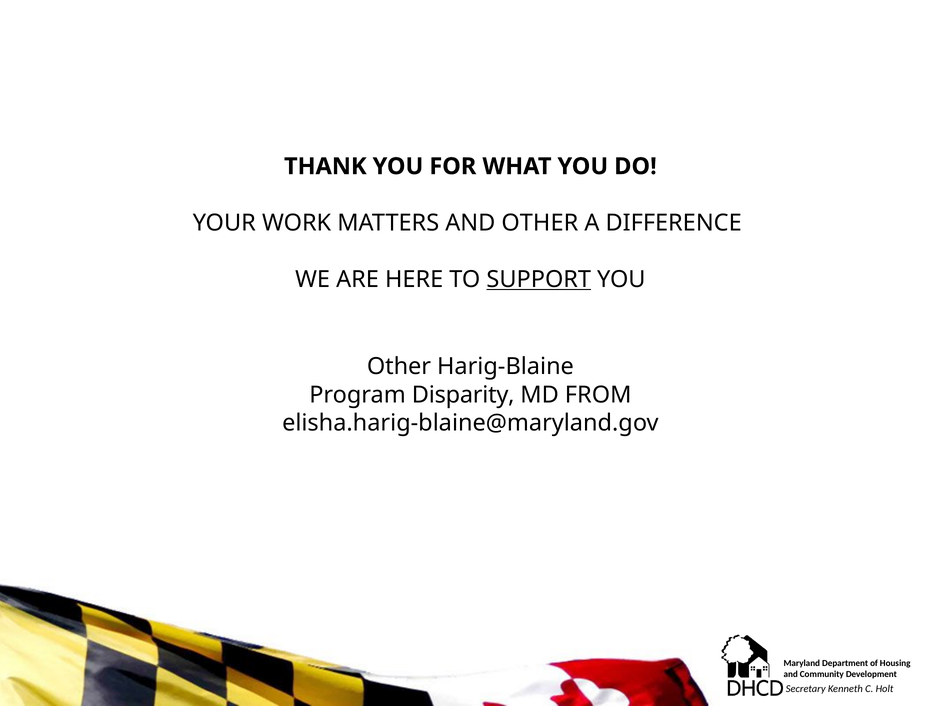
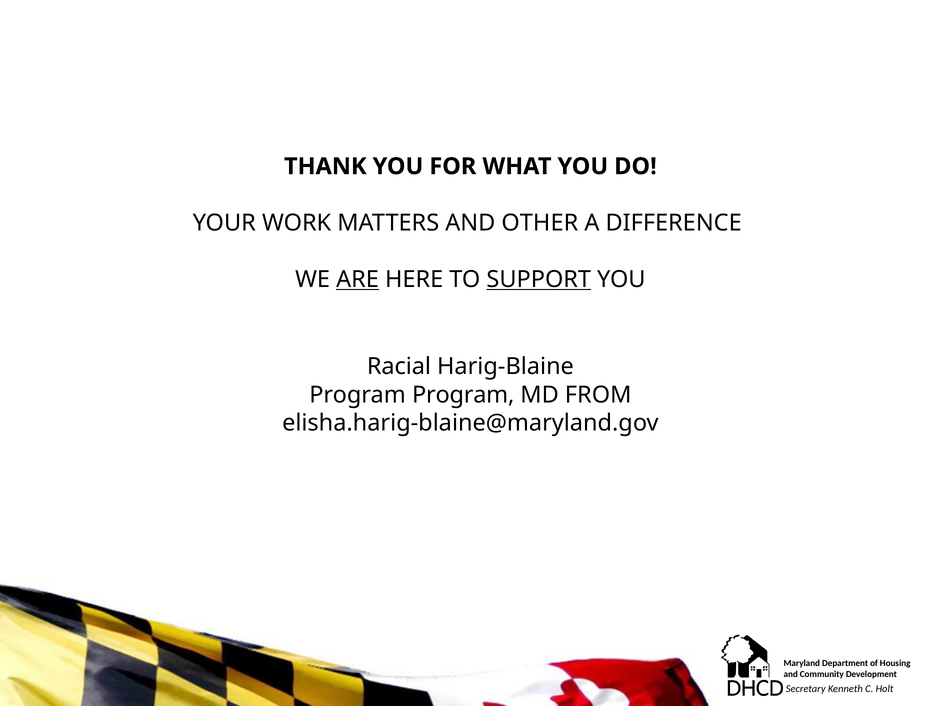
ARE underline: none -> present (358, 279)
Other: Other -> Racial (399, 366)
Program Disparity: Disparity -> Program (463, 395)
